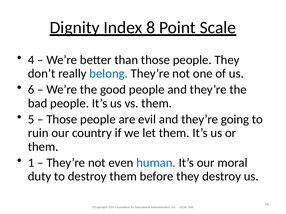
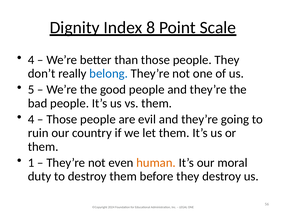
6: 6 -> 5 (31, 90)
5: 5 -> 4 (31, 120)
human colour: blue -> orange (156, 163)
